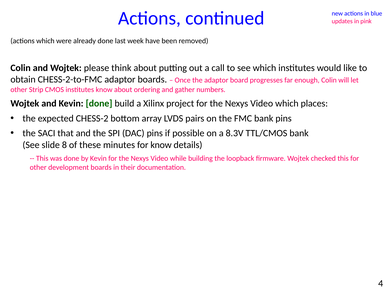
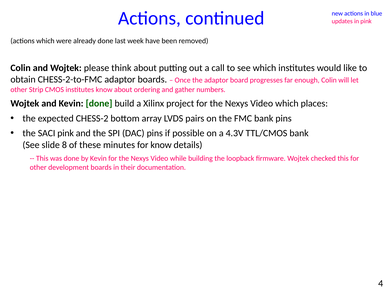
SACI that: that -> pink (66, 133)
8.3V: 8.3V -> 4.3V (235, 133)
